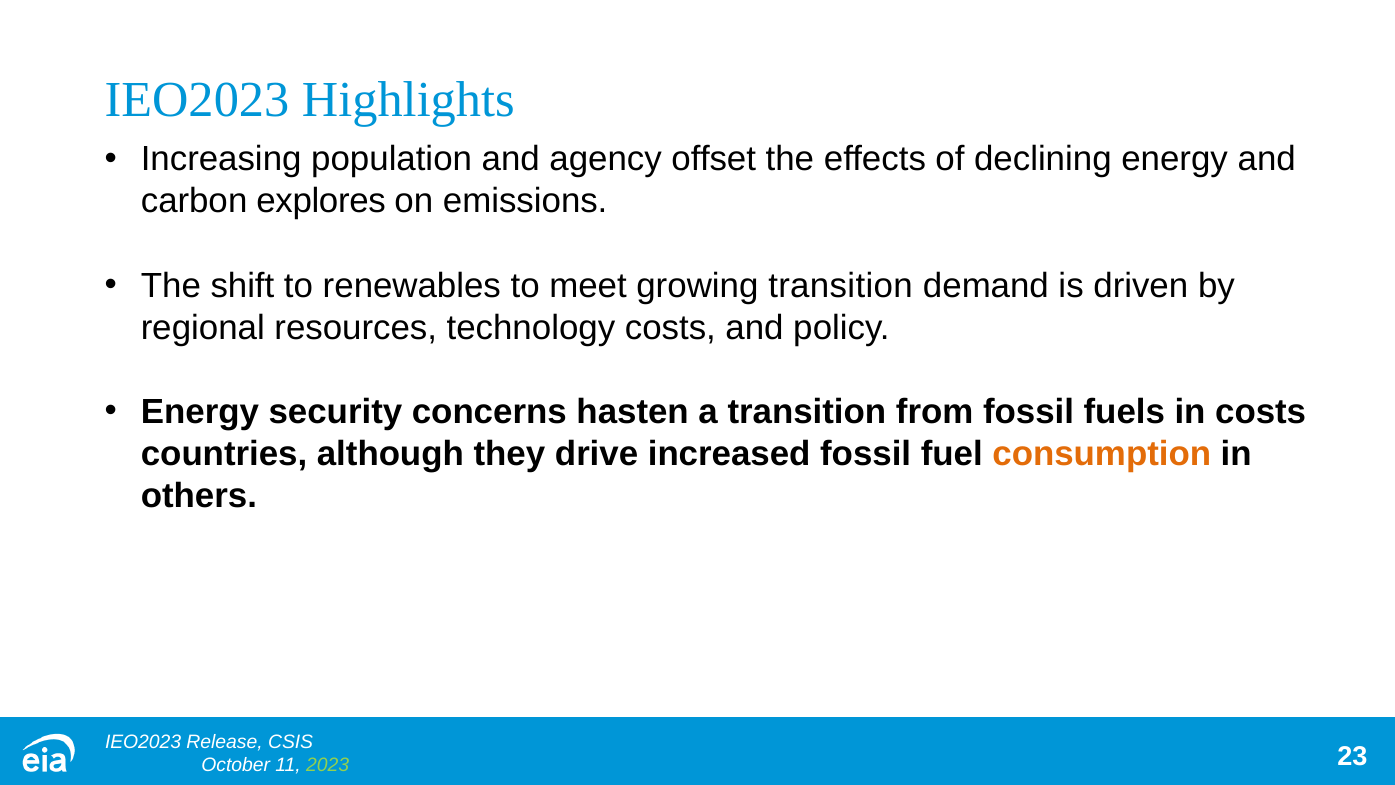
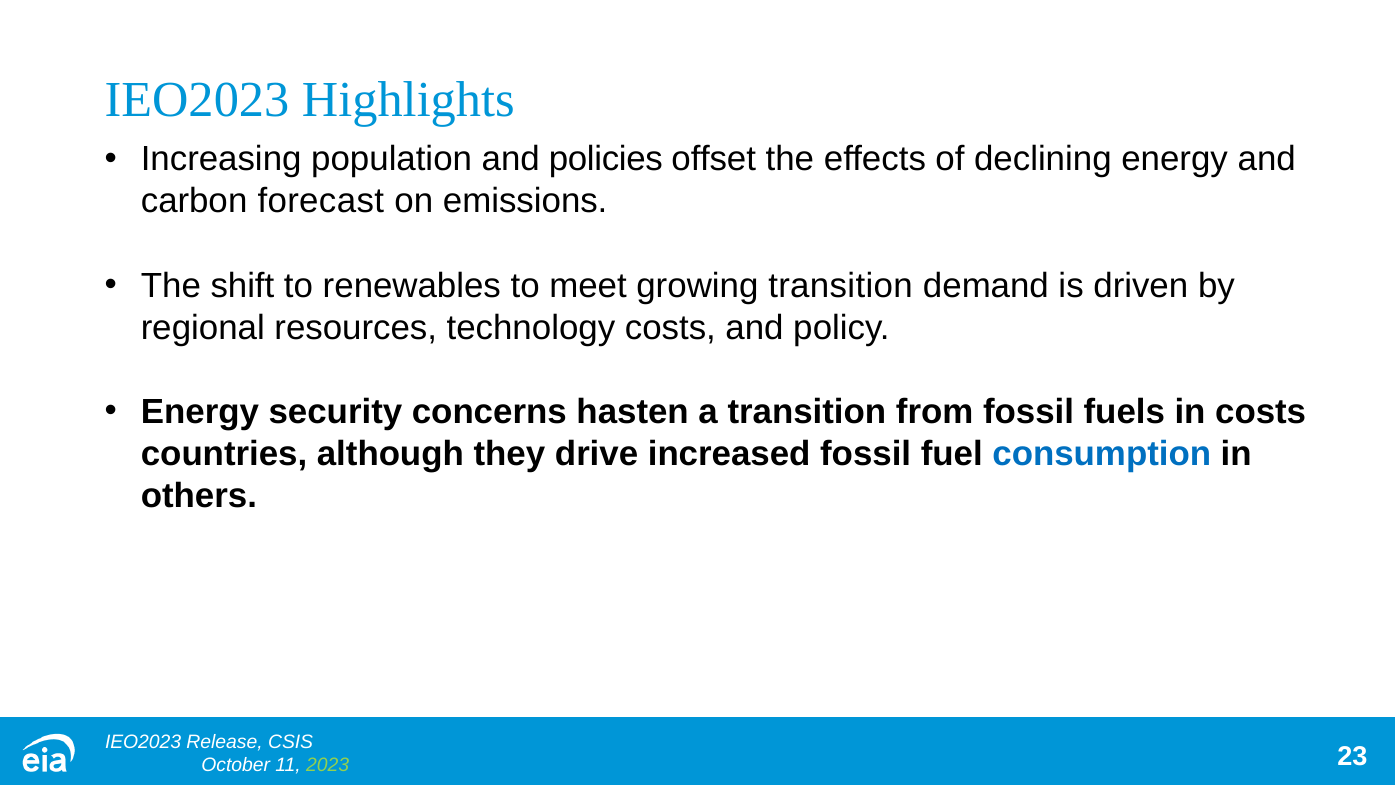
agency: agency -> policies (606, 159)
explores: explores -> forecast (321, 201)
consumption colour: orange -> blue (1102, 454)
